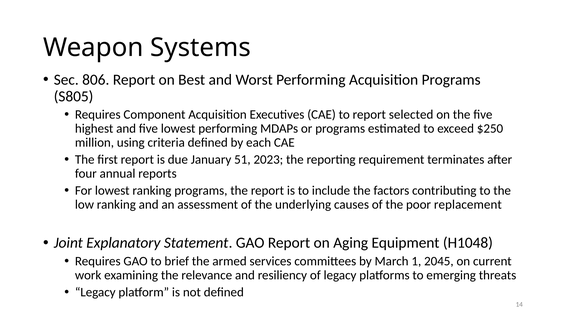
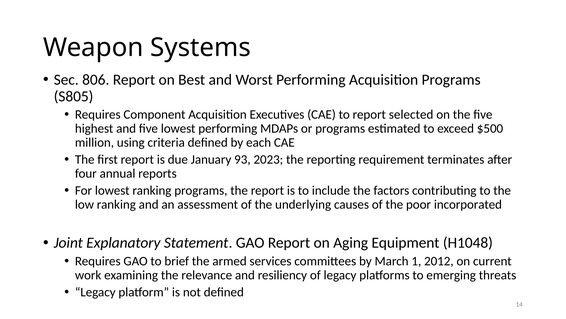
$250: $250 -> $500 (490, 128)
51: 51 -> 93 (242, 159)
replacement: replacement -> incorporated (468, 204)
2045: 2045 -> 2012 (439, 261)
